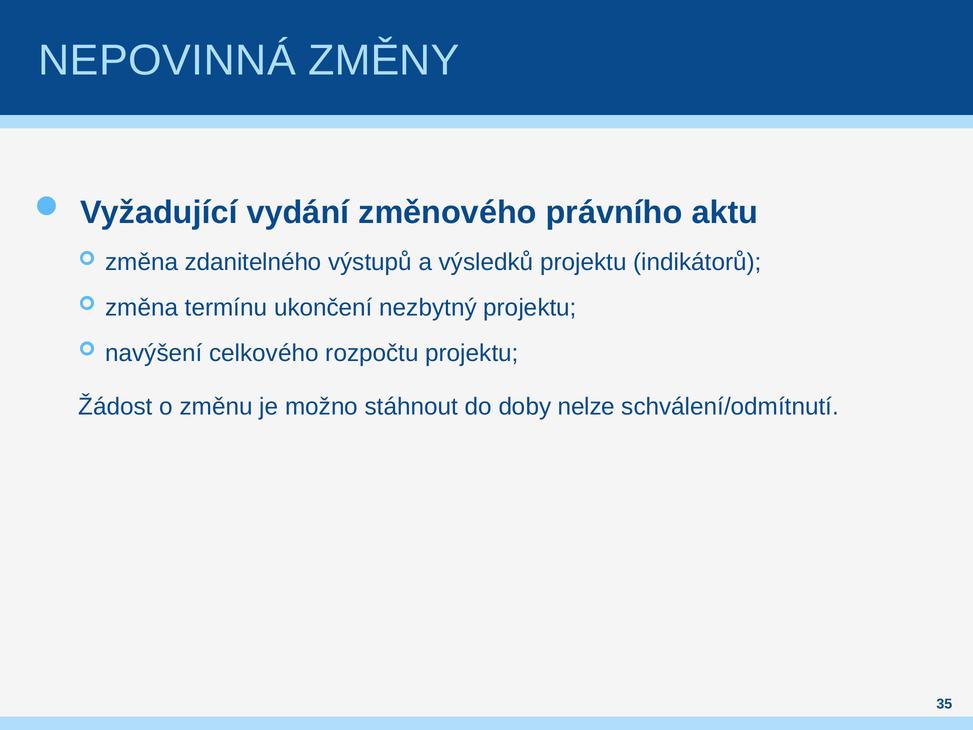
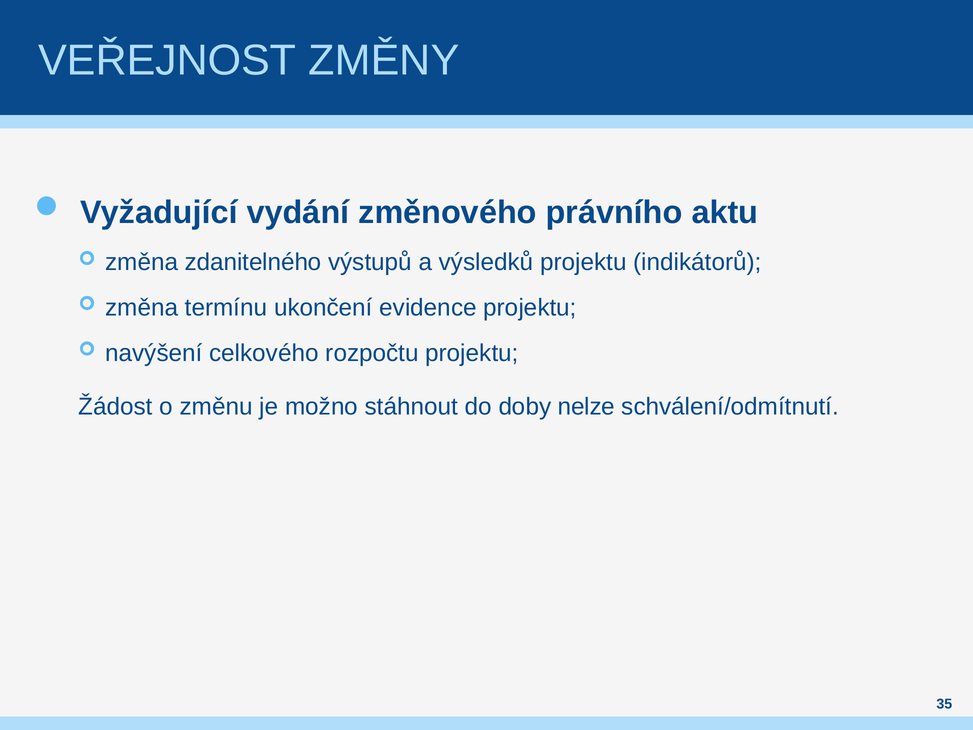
NEPOVINNÁ: NEPOVINNÁ -> VEŘEJNOST (167, 60)
nezbytný: nezbytný -> evidence (428, 307)
